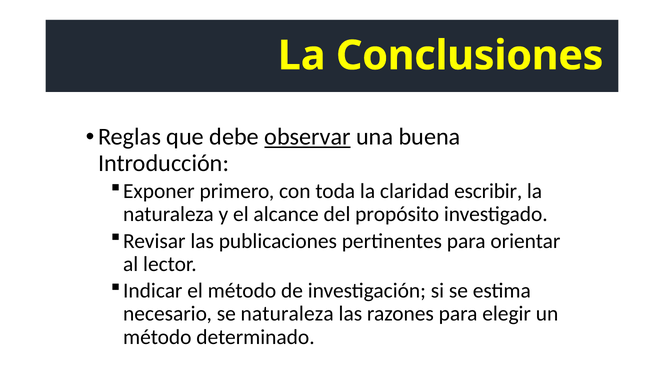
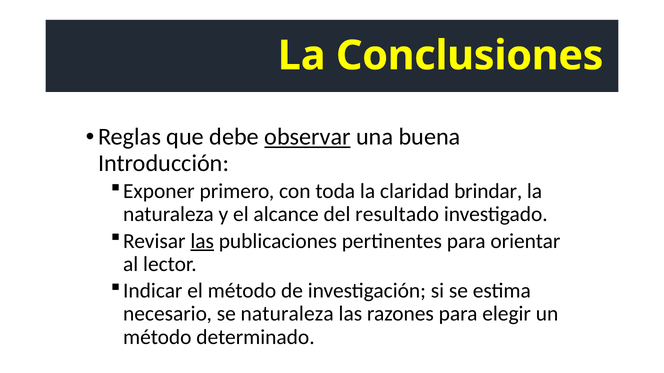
escribir: escribir -> brindar (488, 191)
propósito: propósito -> resultado (397, 215)
las underline: none -> present (202, 241)
